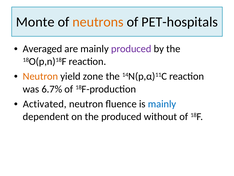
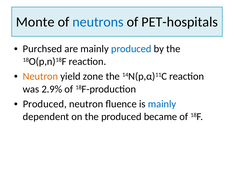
neutrons colour: orange -> blue (98, 22)
Averaged: Averaged -> Purchsed (42, 49)
produced colour: purple -> blue (131, 49)
6.7%: 6.7% -> 2.9% (52, 89)
Activated: Activated -> Produced (45, 104)
without: without -> became (161, 116)
